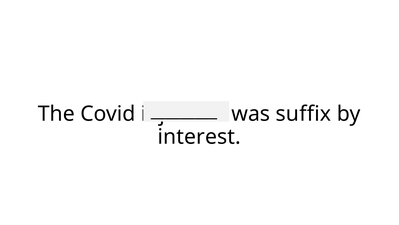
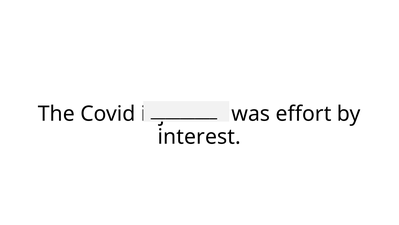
suffix: suffix -> effort (304, 114)
